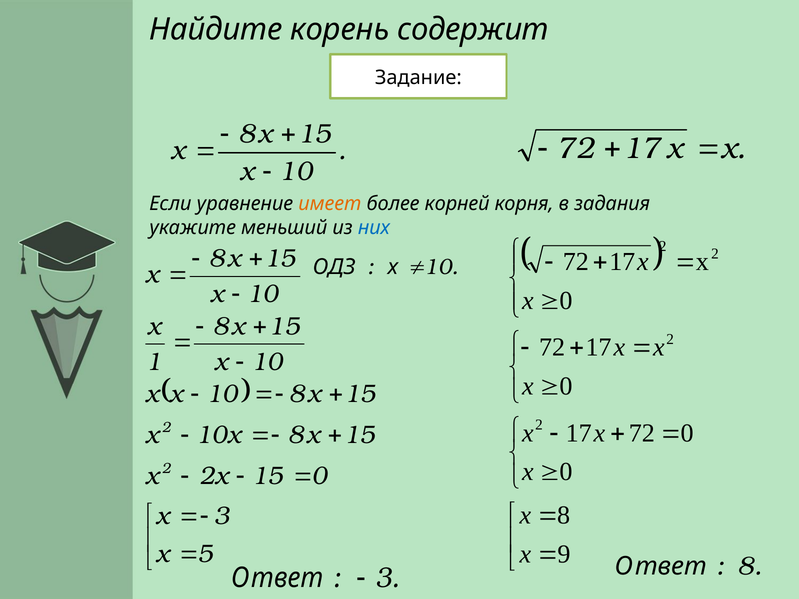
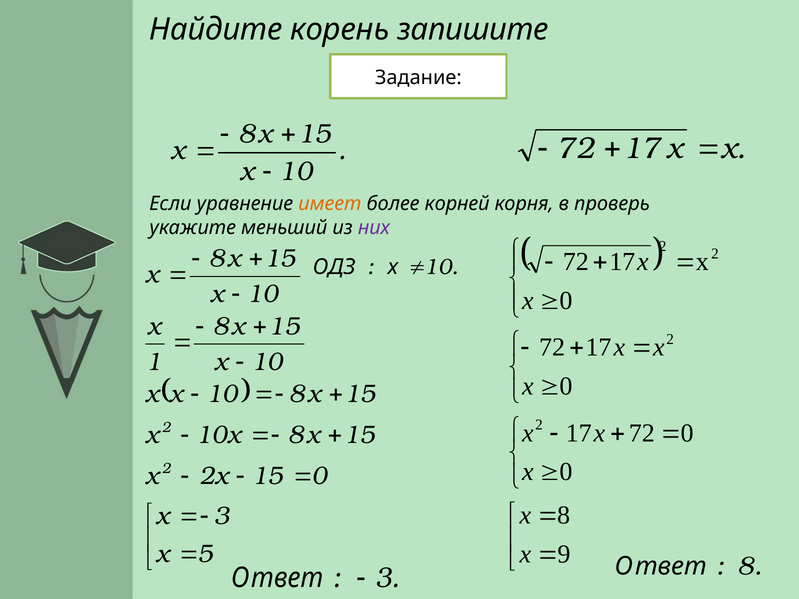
содержит: содержит -> запишите (473, 30)
задания: задания -> проверь (612, 204)
них colour: blue -> purple (374, 228)
